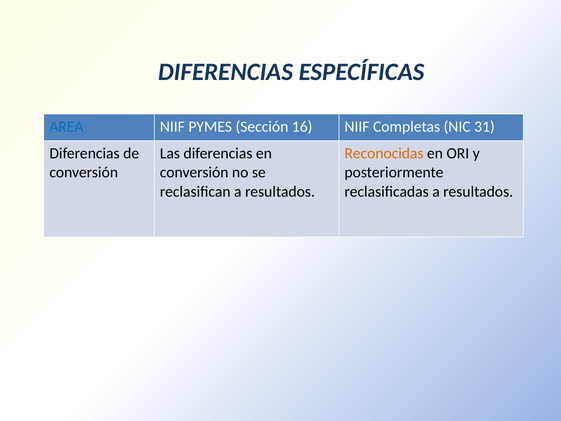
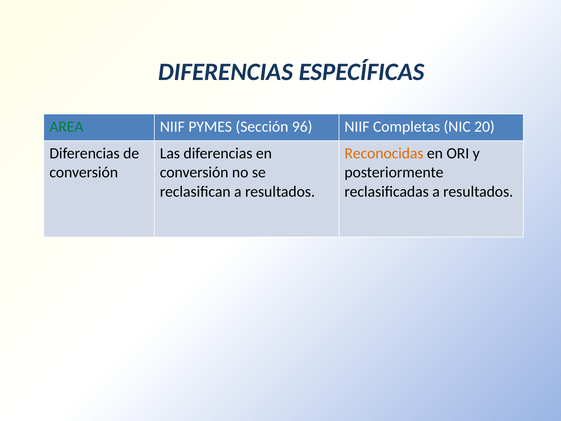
AREA colour: blue -> green (66, 126)
16: 16 -> 96 (302, 126)
31: 31 -> 20 (484, 126)
